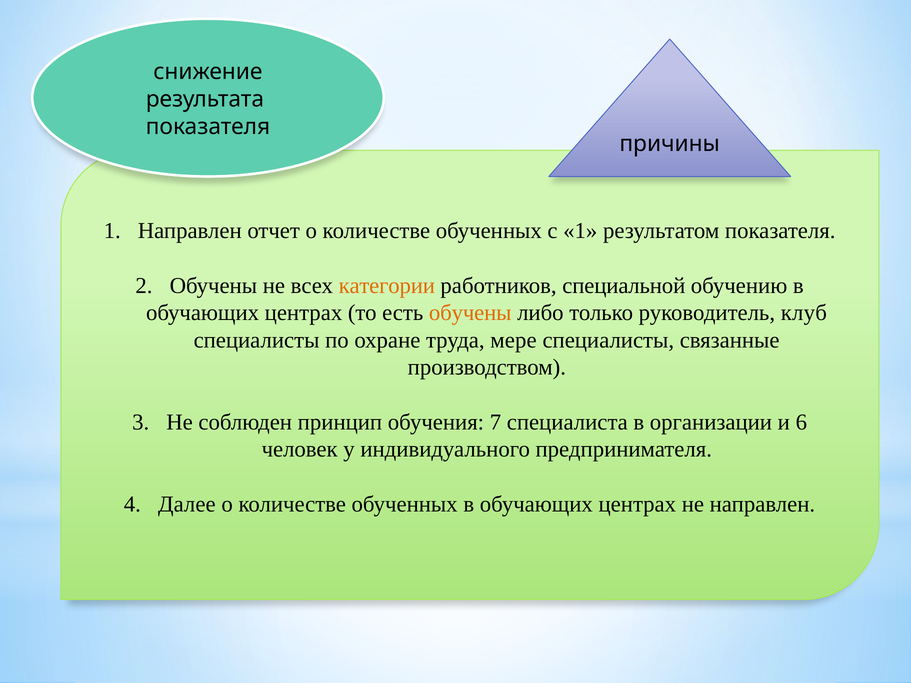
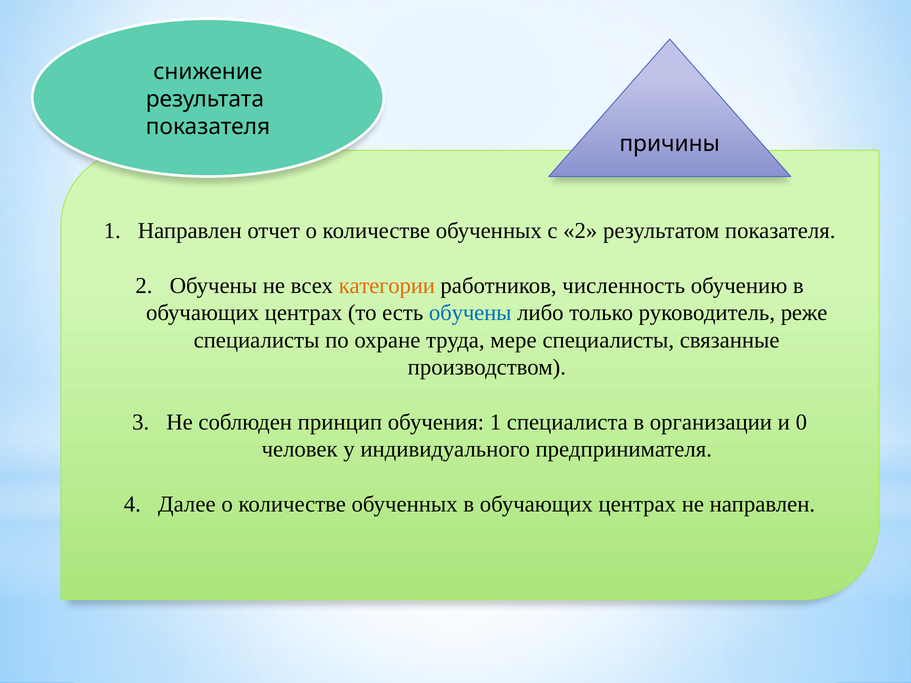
с 1: 1 -> 2 (580, 231)
специальной: специальной -> численность (624, 286)
обучены colour: orange -> blue (470, 313)
клуб: клуб -> реже (804, 313)
обучения 7: 7 -> 1 (495, 422)
6: 6 -> 0 (801, 422)
